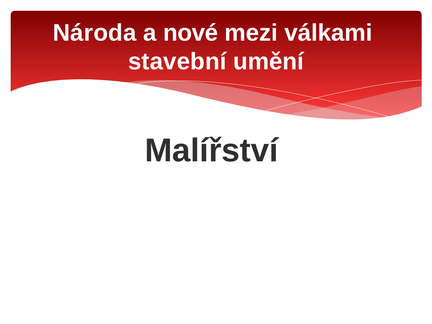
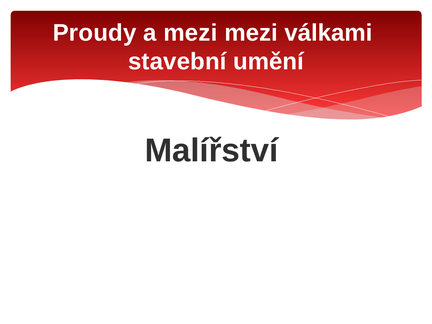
Národa: Národa -> Proudy (95, 33)
a nové: nové -> mezi (190, 33)
